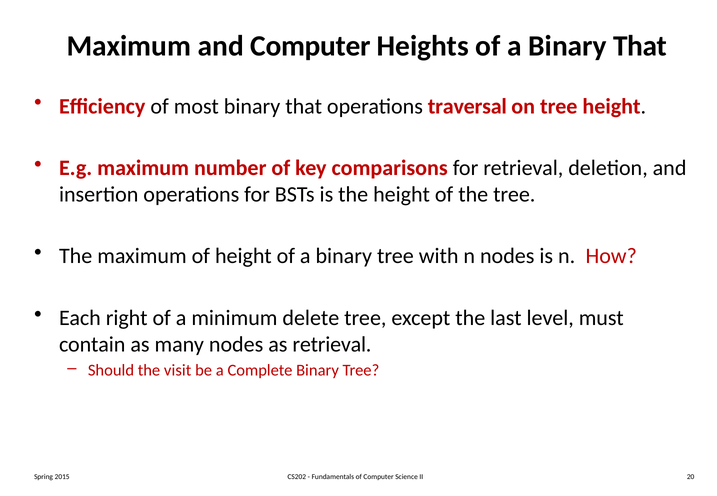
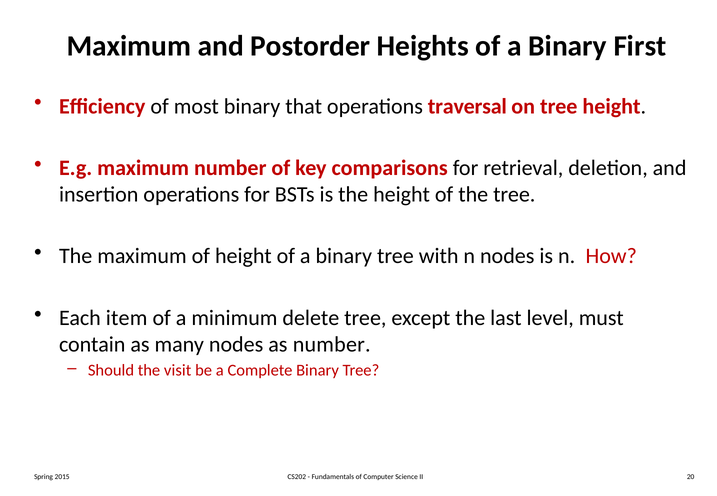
and Computer: Computer -> Postorder (310, 46)
a Binary That: That -> First (640, 46)
right: right -> item (127, 318)
as retrieval: retrieval -> number (332, 345)
